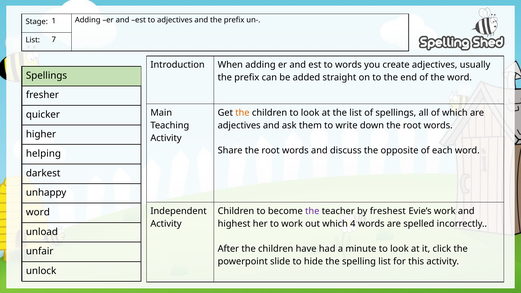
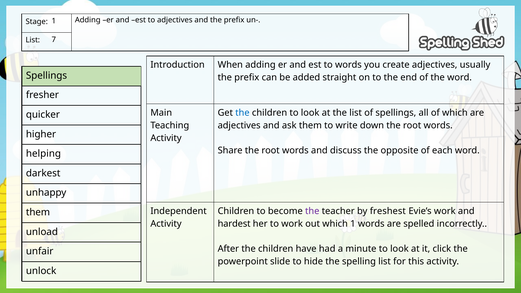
the colour: orange -> blue (242, 113)
word: word -> them (38, 212)
highest: highest -> hardest (234, 224)
which 4: 4 -> 1 (353, 224)
